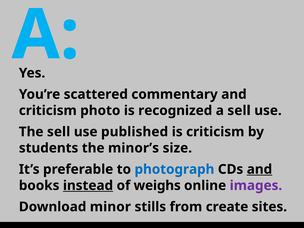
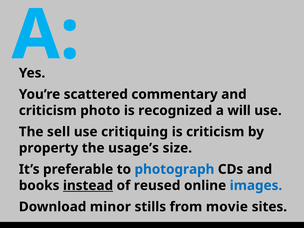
a sell: sell -> will (239, 111)
published: published -> critiquing (135, 132)
students: students -> property (49, 148)
minor’s: minor’s -> usage’s (134, 148)
and underline: present -> none (259, 169)
weighs: weighs -> reused (157, 186)
images colour: purple -> blue (256, 186)
create: create -> movie (227, 207)
